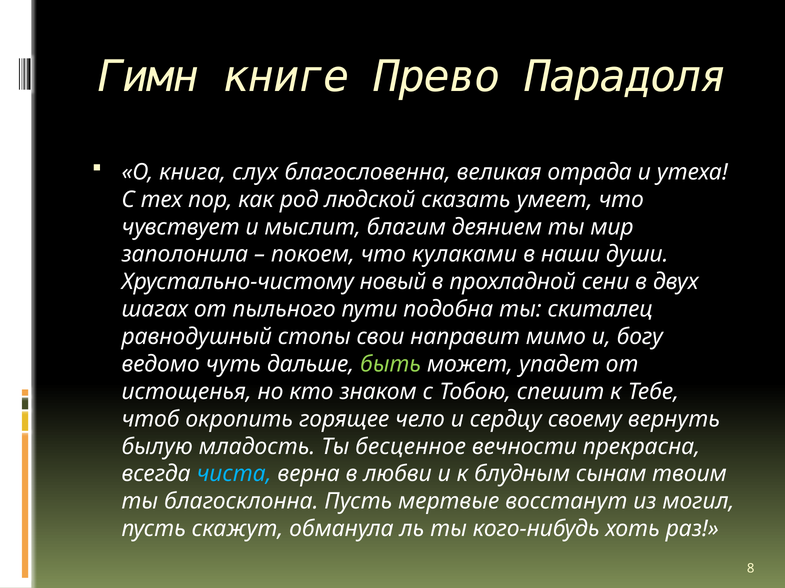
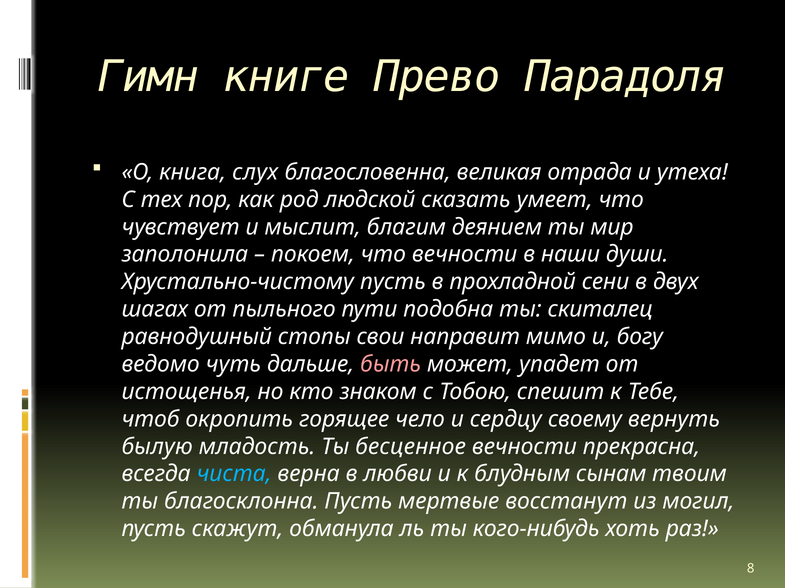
что кулаками: кулаками -> вечности (465, 255)
Хрустально-чистому новый: новый -> пусть (393, 282)
быть colour: light green -> pink (391, 365)
